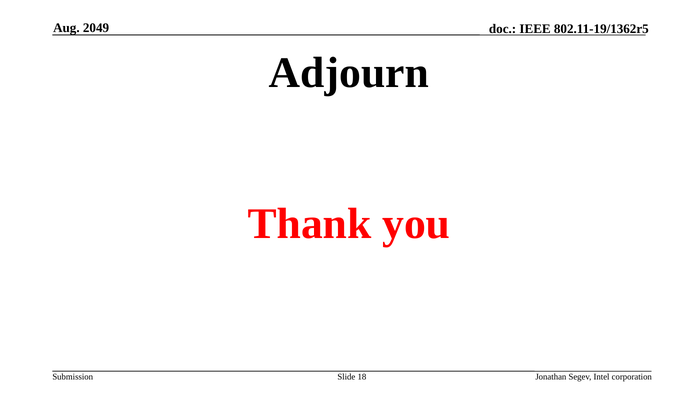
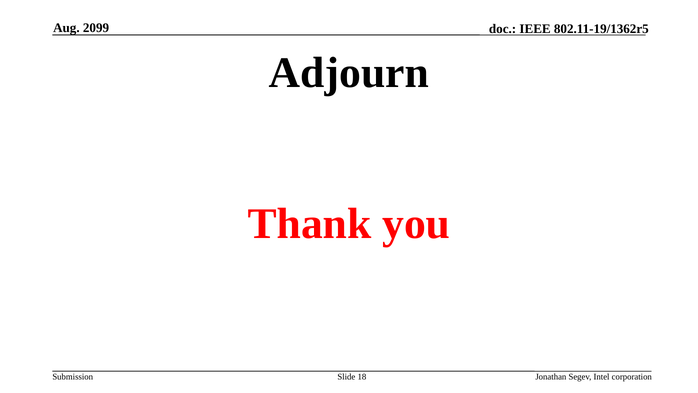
2049: 2049 -> 2099 (96, 28)
